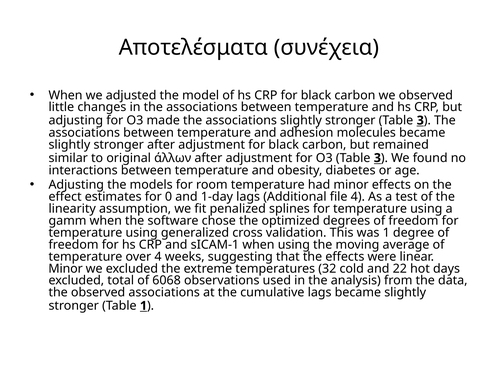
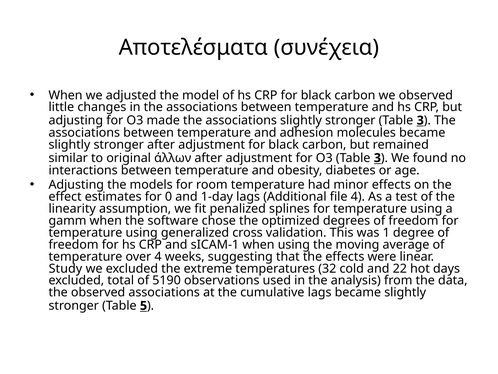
Minor: Minor -> Study (65, 268)
6068: 6068 -> 5190 (167, 280)
Table 1: 1 -> 5 (144, 305)
